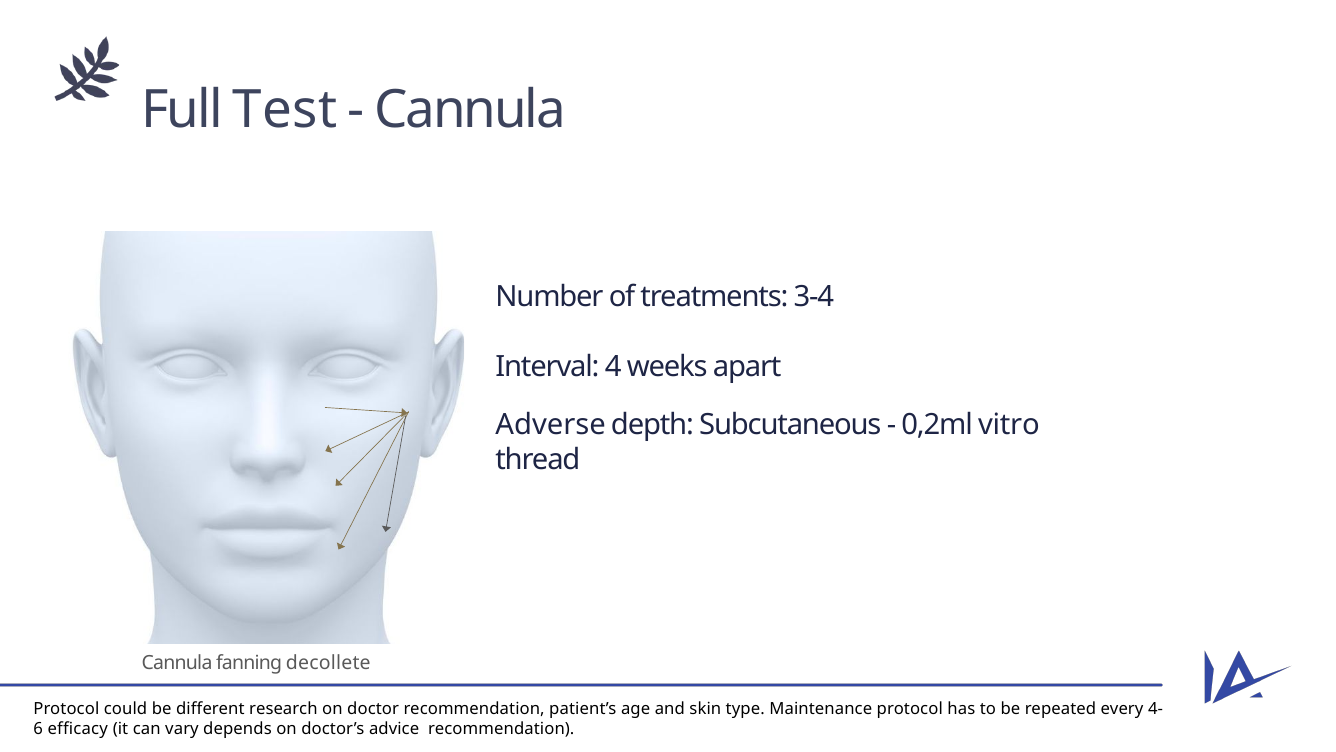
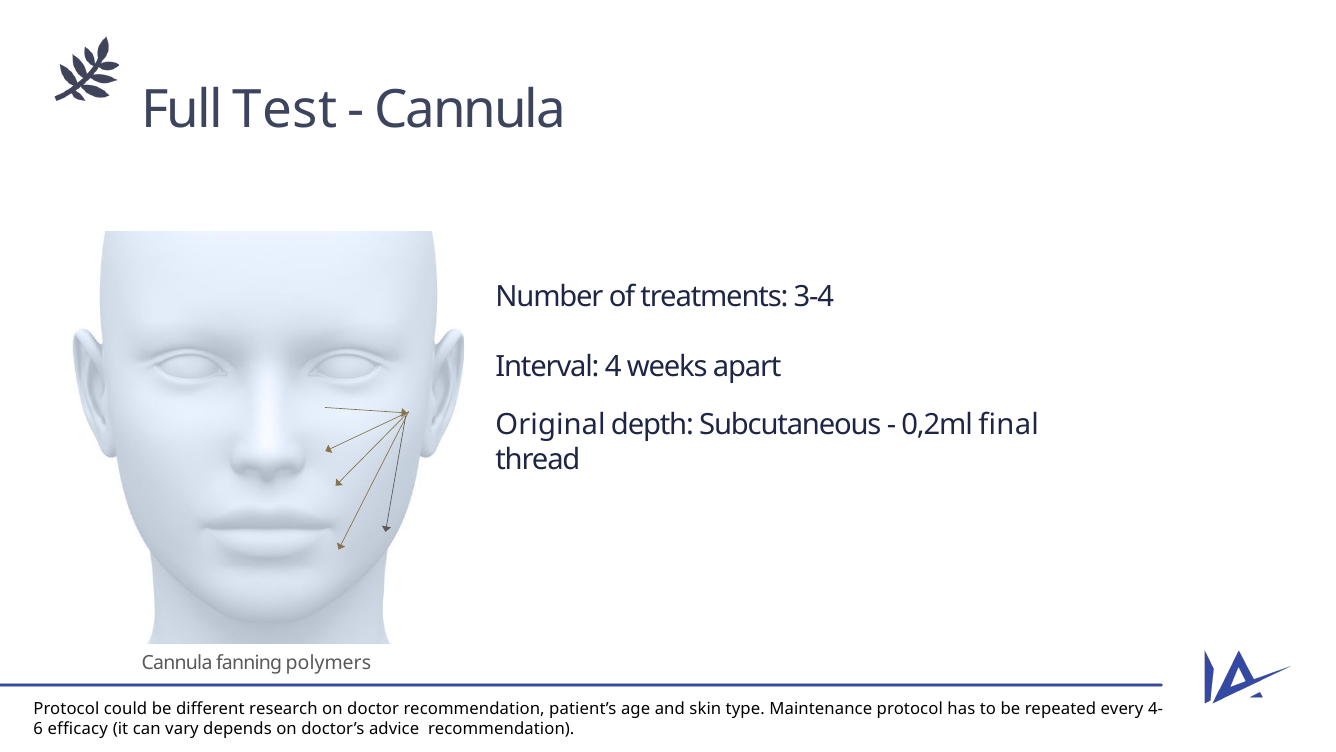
Adverse: Adverse -> Original (551, 425)
vitro: vitro -> final (1009, 425)
decollete: decollete -> polymers (328, 663)
